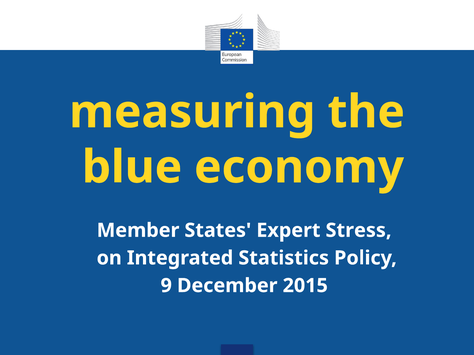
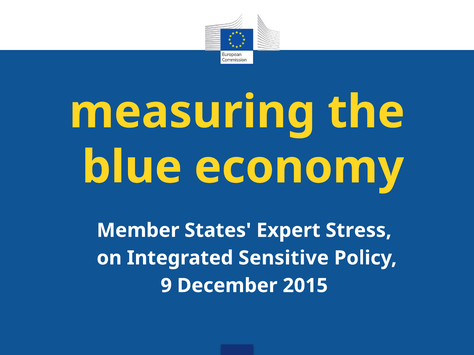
Statistics: Statistics -> Sensitive (284, 258)
